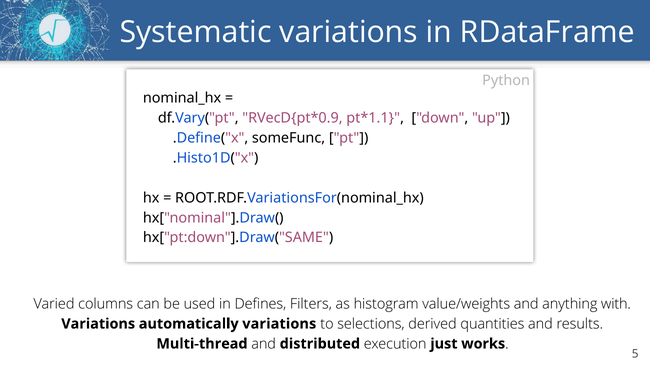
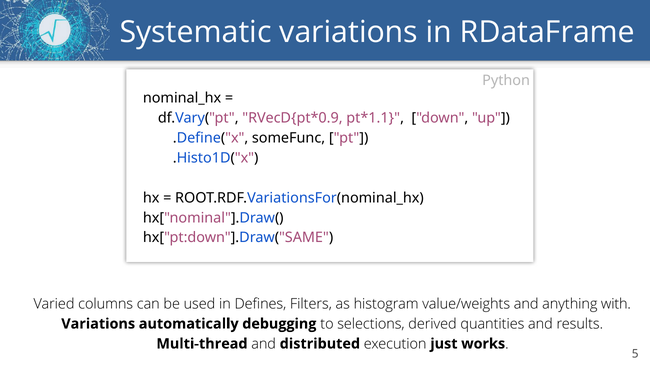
automatically variations: variations -> debugging (279, 323)
